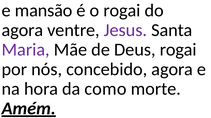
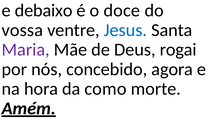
mansão: mansão -> debaixo (44, 11)
o rogai: rogai -> doce (122, 11)
agora: agora -> vossa (22, 30)
Jesus colour: purple -> blue (125, 30)
